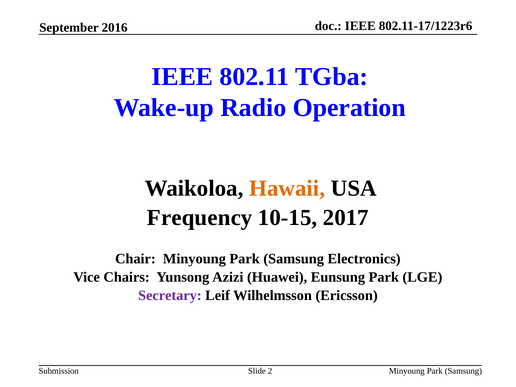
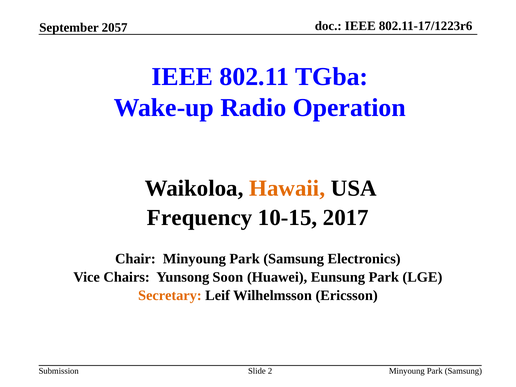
2016: 2016 -> 2057 (115, 28)
Azizi: Azizi -> Soon (228, 277)
Secretary colour: purple -> orange (170, 296)
